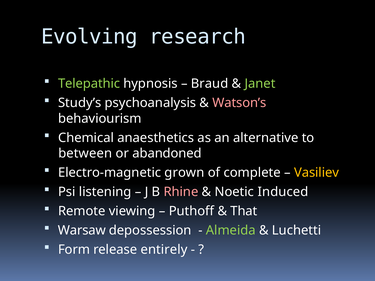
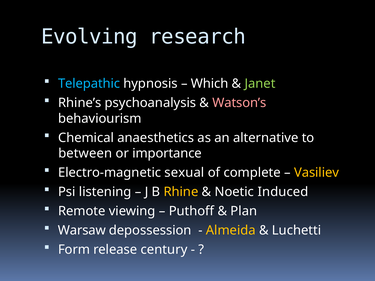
Telepathic colour: light green -> light blue (89, 84)
Braud: Braud -> Which (210, 84)
Study’s: Study’s -> Rhine’s (80, 103)
abandoned: abandoned -> importance (167, 153)
grown: grown -> sexual (184, 173)
Rhine colour: pink -> yellow (181, 192)
That: That -> Plan (244, 211)
Almeida colour: light green -> yellow (231, 231)
entirely: entirely -> century (164, 250)
